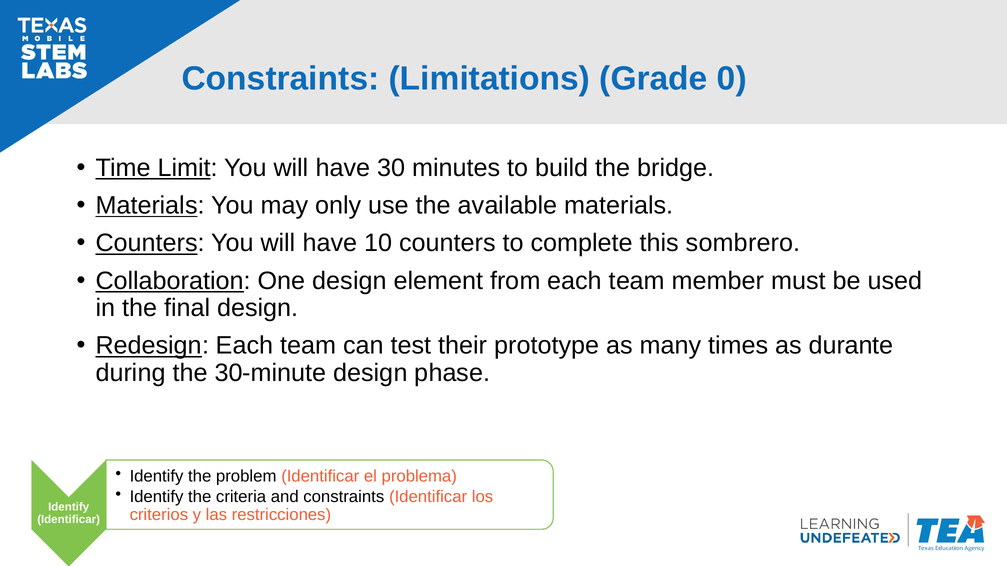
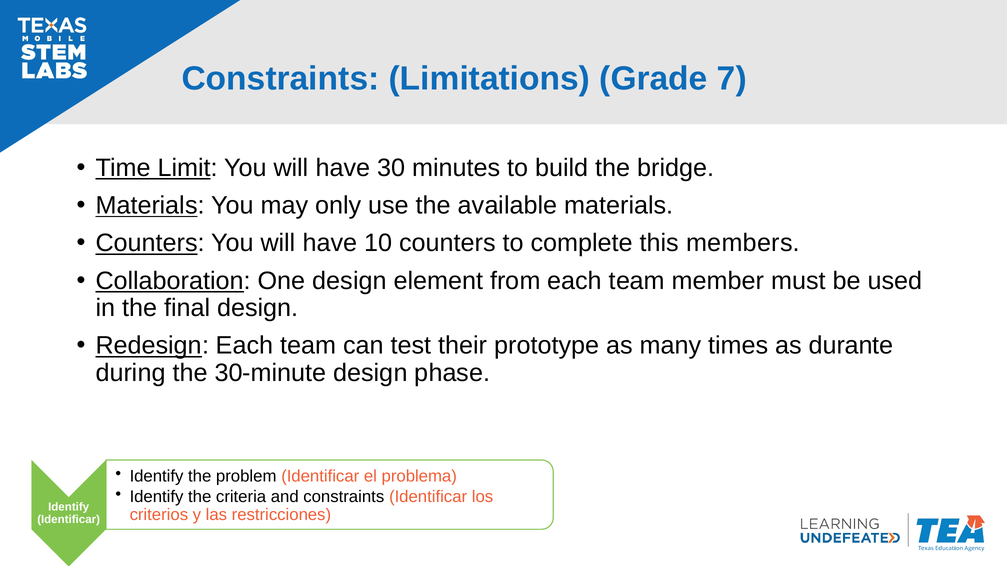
0: 0 -> 7 (732, 79)
sombrero: sombrero -> members (743, 243)
